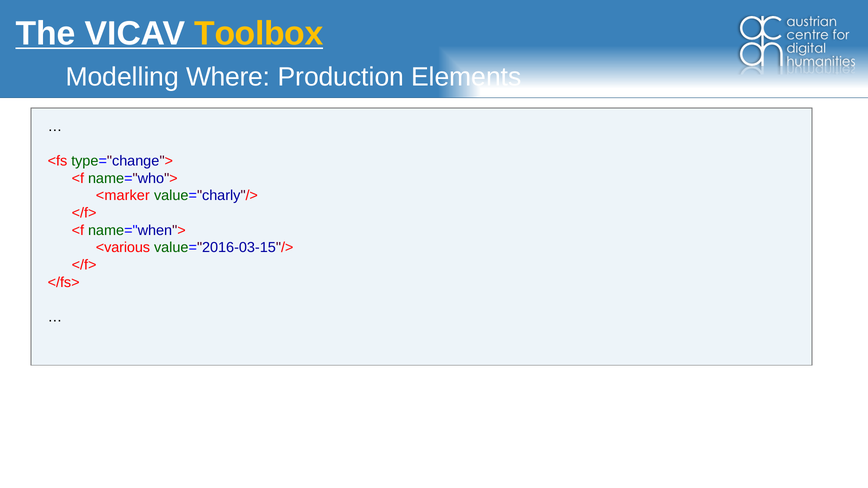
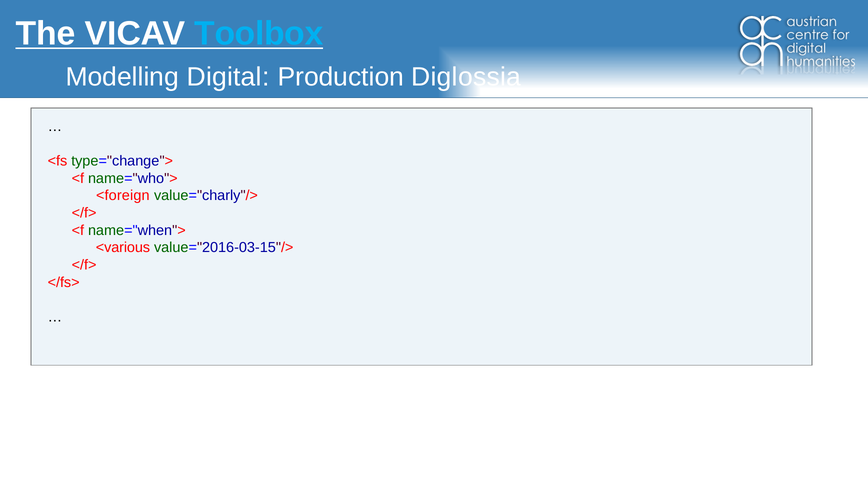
Toolbox colour: yellow -> light blue (259, 34)
Where: Where -> Digital (228, 77)
Elements: Elements -> Diglossia (466, 77)
<marker: <marker -> <foreign (123, 196)
